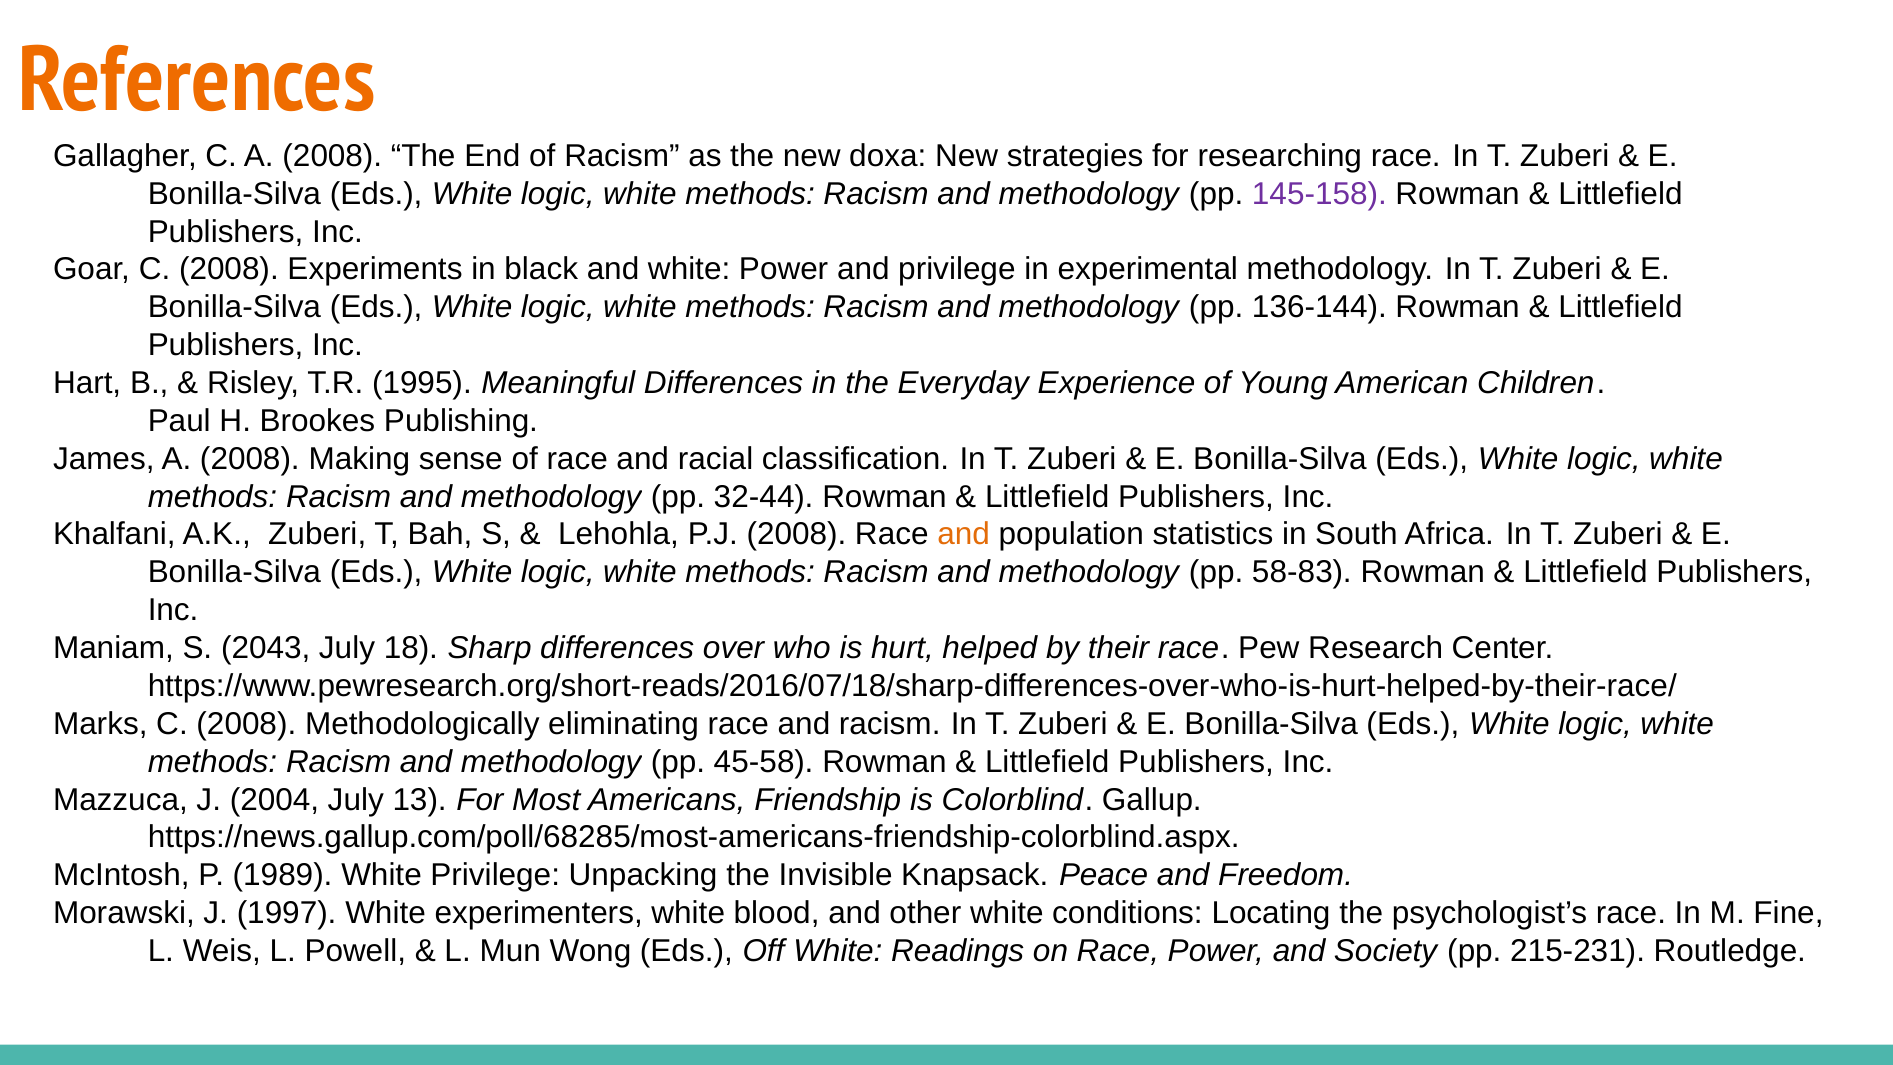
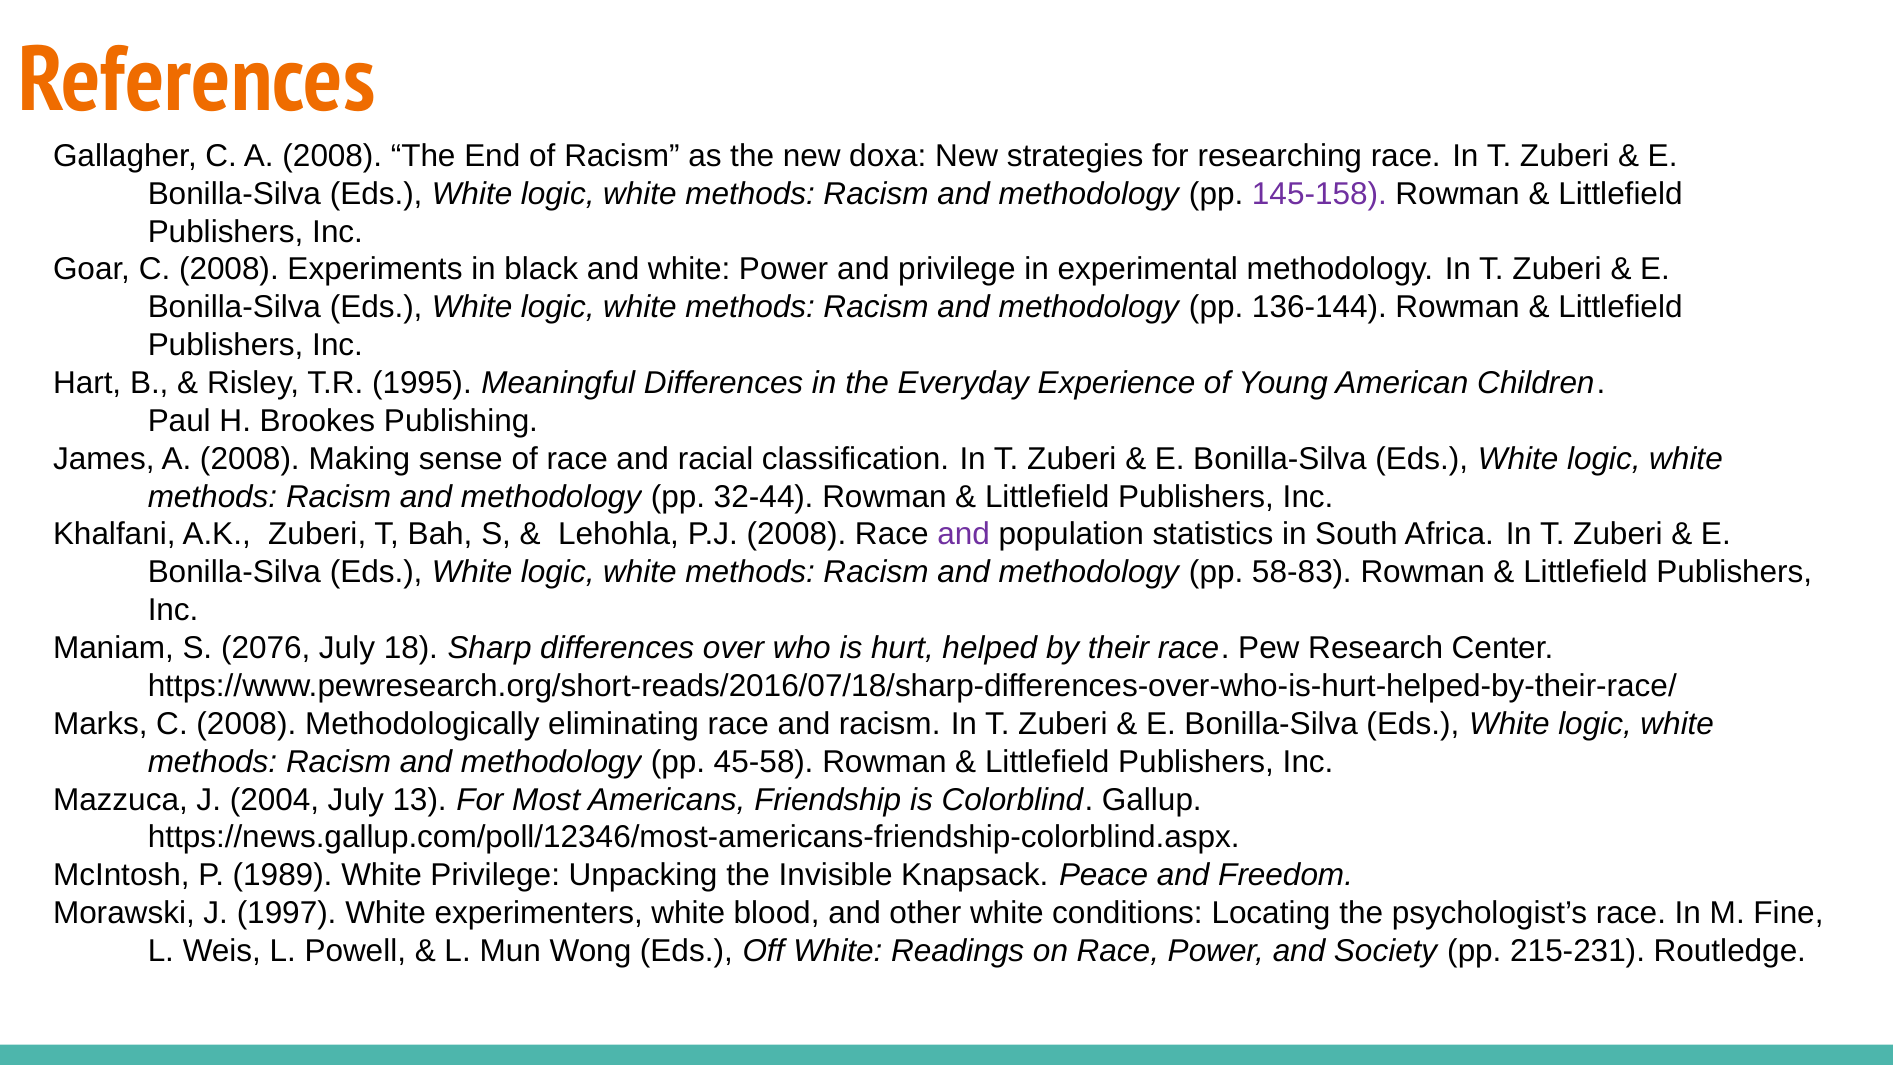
and colour: orange -> purple (964, 534)
2043: 2043 -> 2076 (266, 648)
https://news.gallup.com/poll/68285/most-americans-friendship-colorblind.aspx: https://news.gallup.com/poll/68285/most-americans-friendship-colorblind.aspx -> https://news.gallup.com/poll/12346/most-americans-friendship-colorblind.aspx (694, 837)
